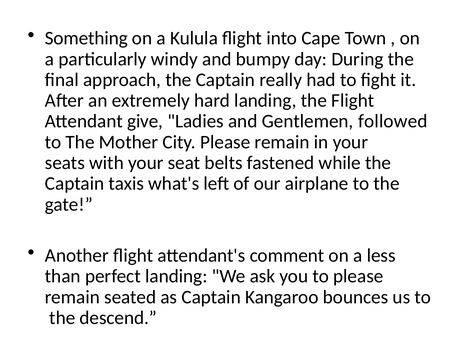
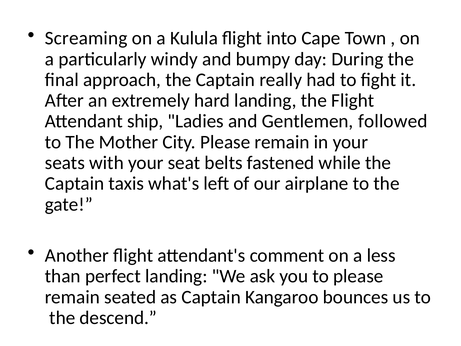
Something: Something -> Screaming (86, 38)
give: give -> ship (145, 121)
